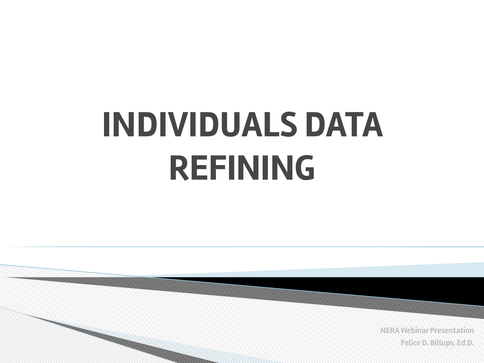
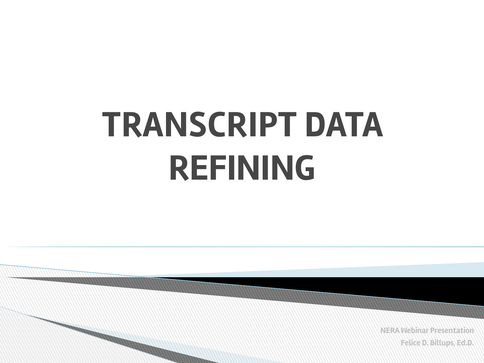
INDIVIDUALS: INDIVIDUALS -> TRANSCRIPT (200, 124)
